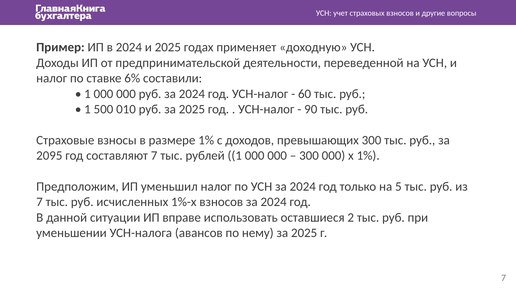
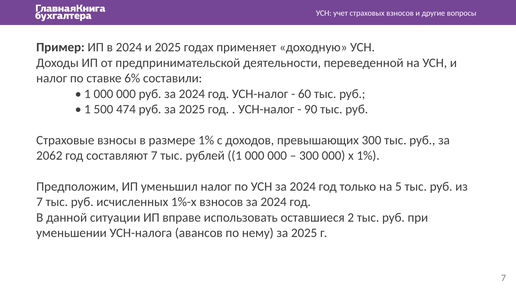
010: 010 -> 474 (126, 109)
2095: 2095 -> 2062 (49, 156)
